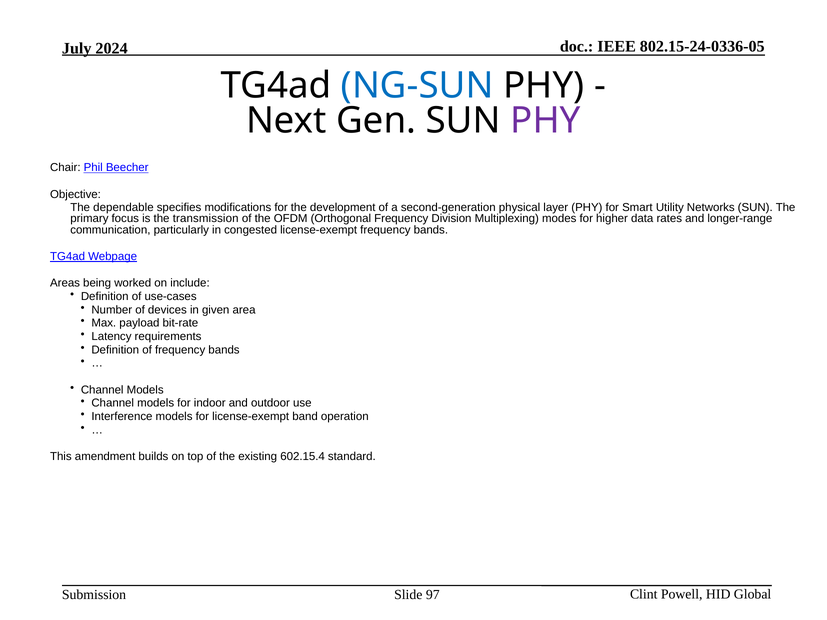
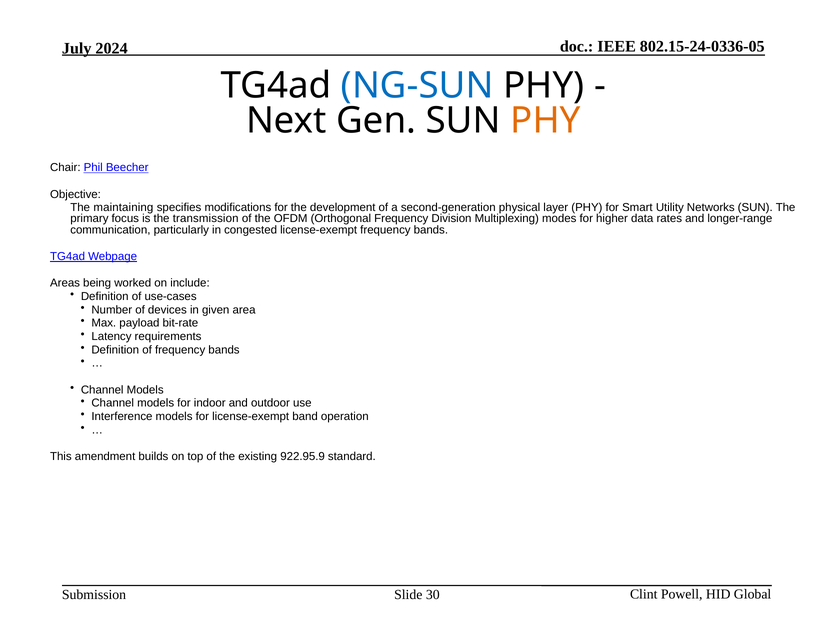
PHY colour: purple -> orange (546, 121)
dependable: dependable -> maintaining (123, 208)
602.15.4: 602.15.4 -> 922.95.9 (303, 457)
97: 97 -> 30 (433, 595)
